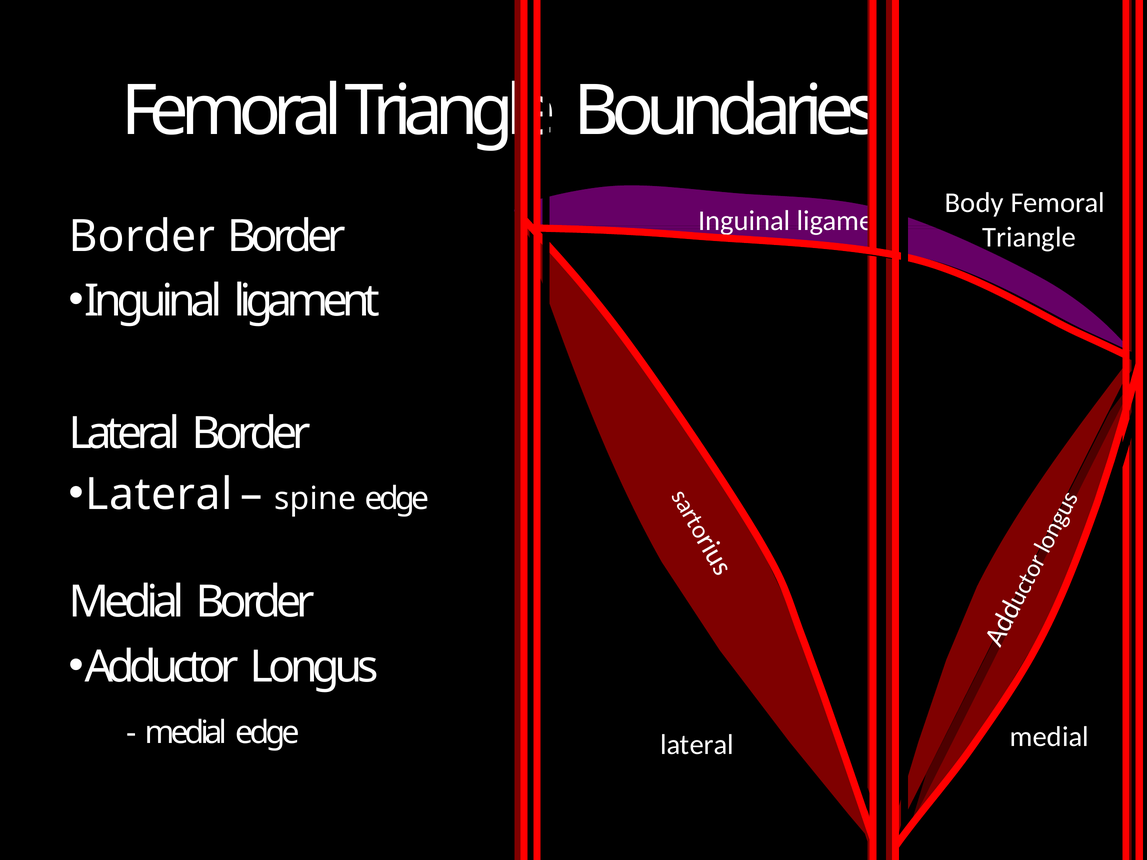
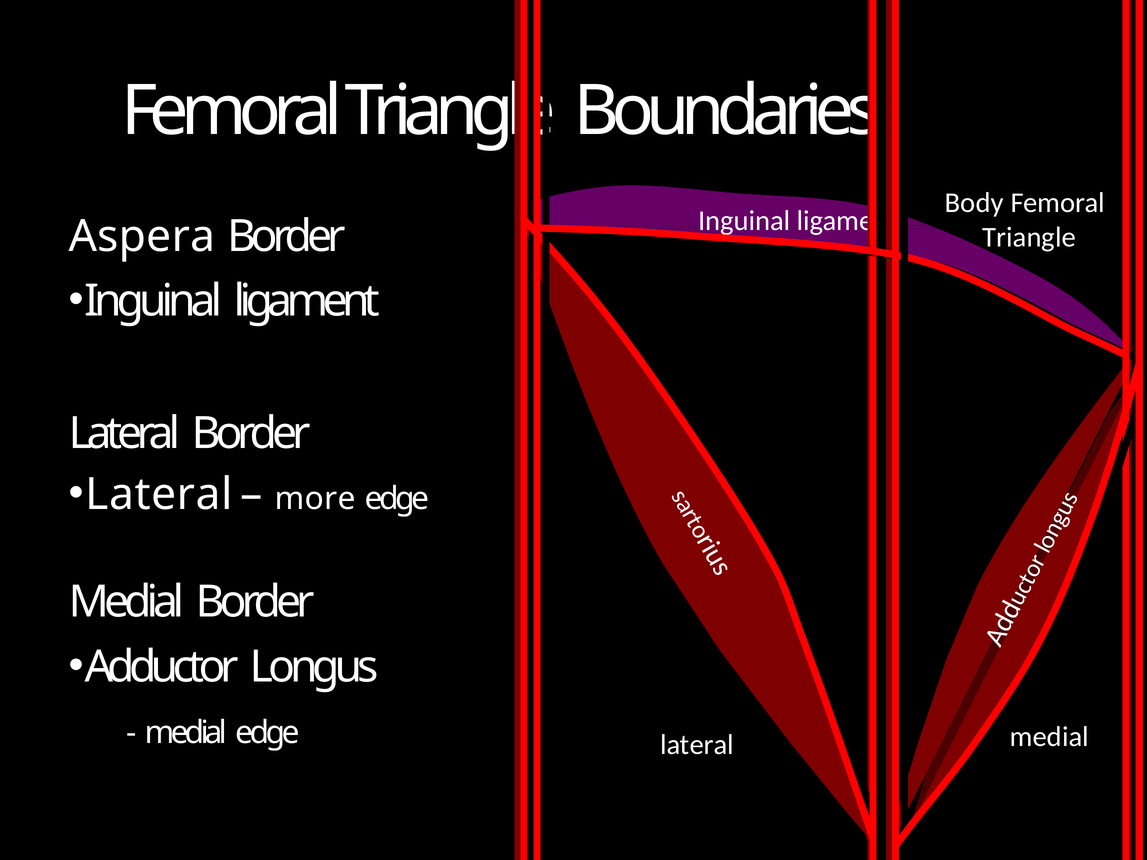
Border: Border -> Aspera (142, 236)
spine: spine -> more (315, 499)
